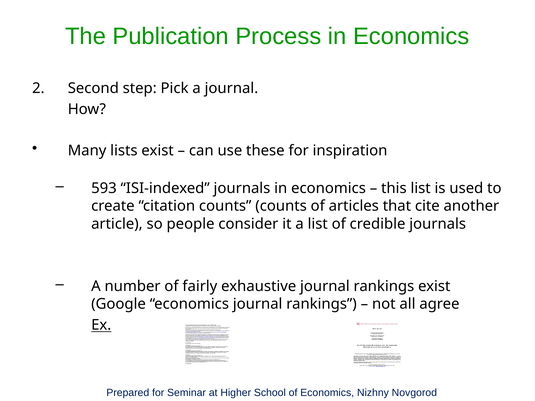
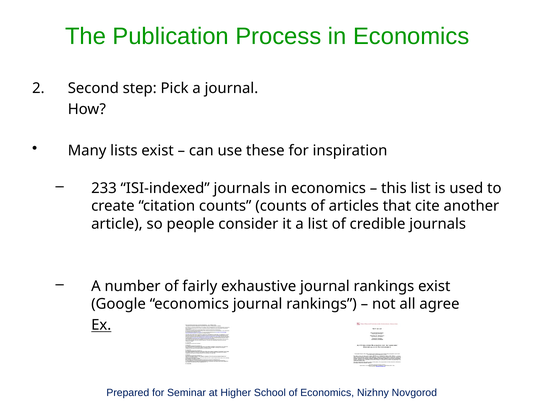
593: 593 -> 233 (104, 188)
